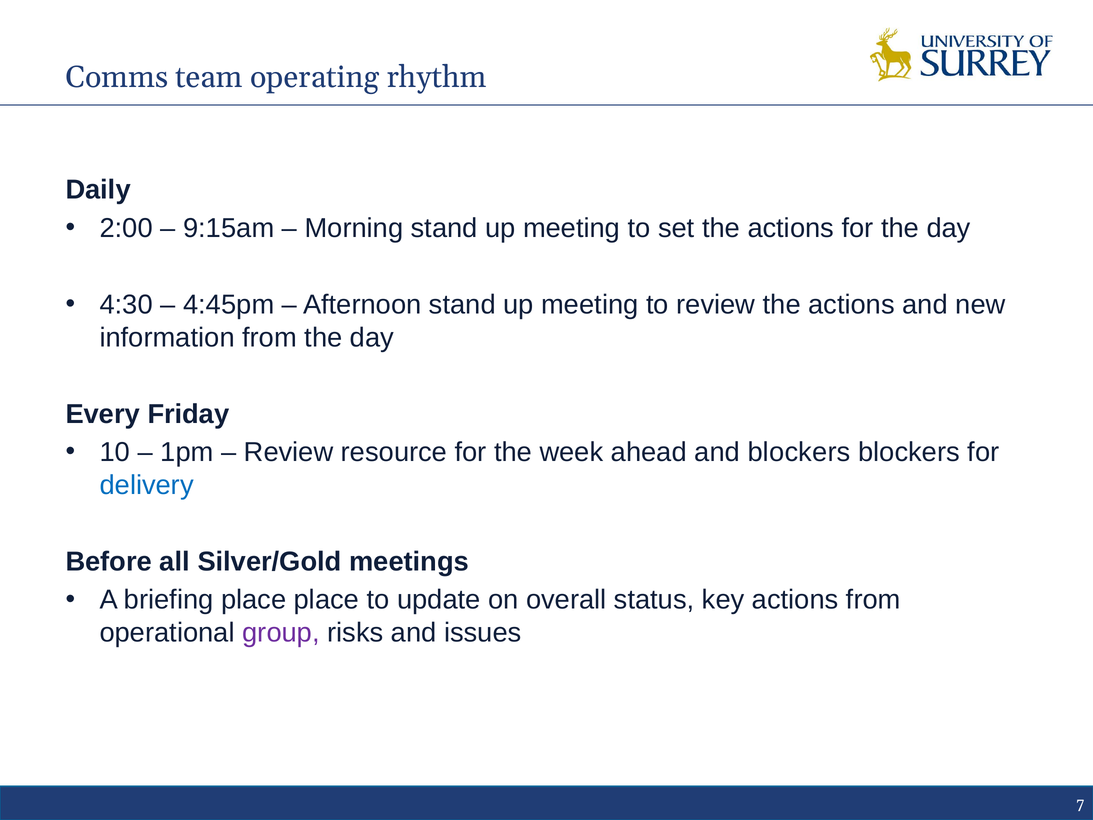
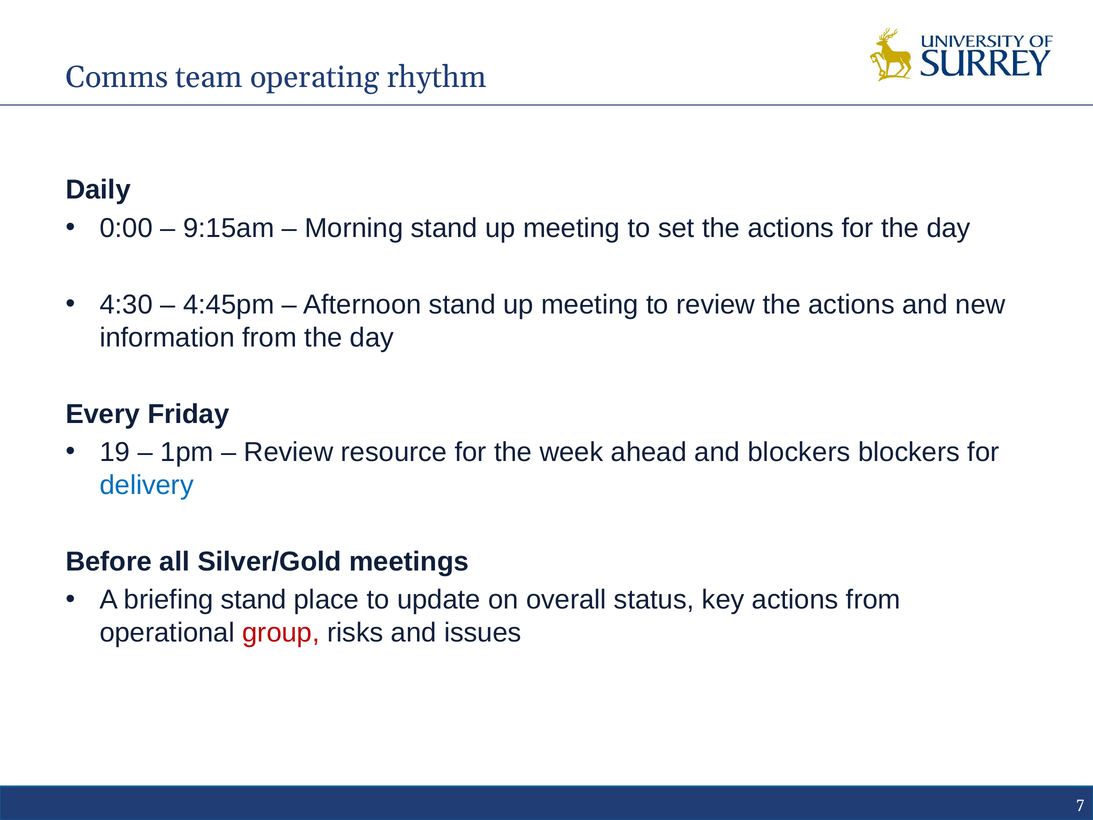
2:00: 2:00 -> 0:00 (126, 228)
10: 10 -> 19 (115, 452)
briefing place: place -> stand (254, 600)
group colour: purple -> red (281, 633)
